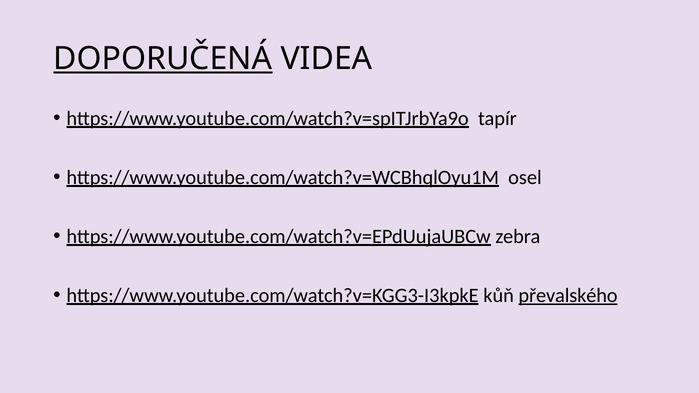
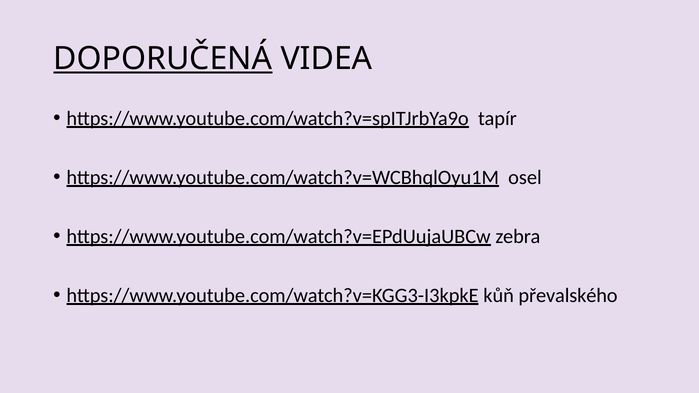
převalského underline: present -> none (568, 296)
